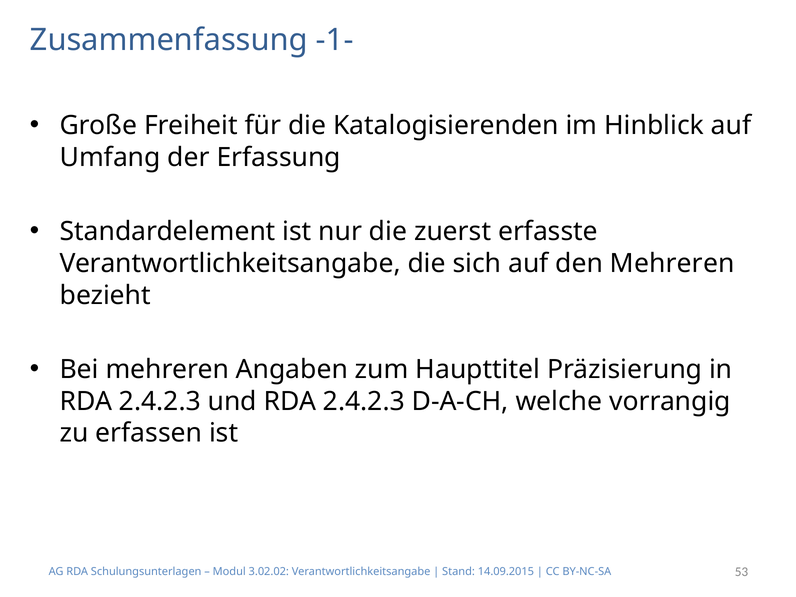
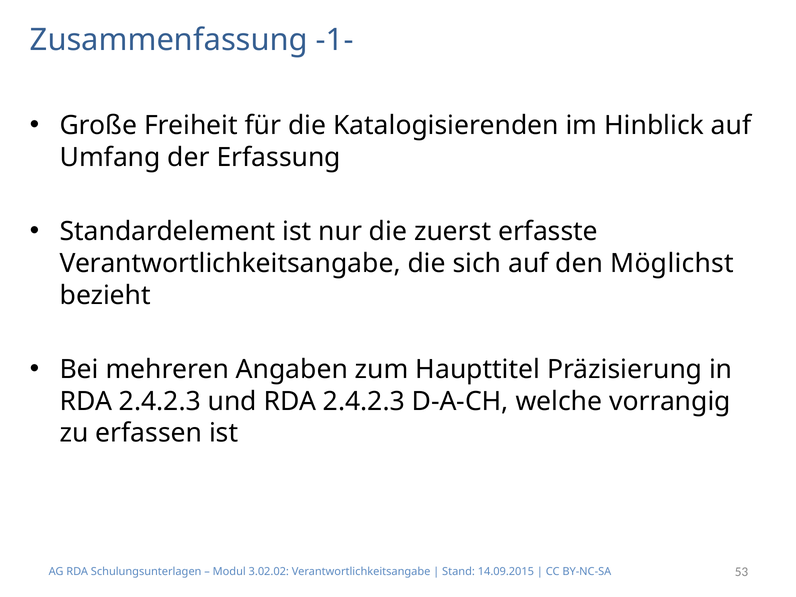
den Mehreren: Mehreren -> Möglichst (672, 263)
